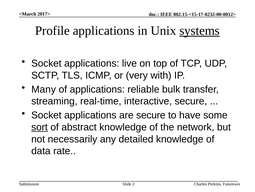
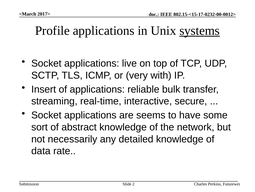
Many: Many -> Insert (44, 89)
are secure: secure -> seems (151, 115)
sort underline: present -> none (40, 127)
